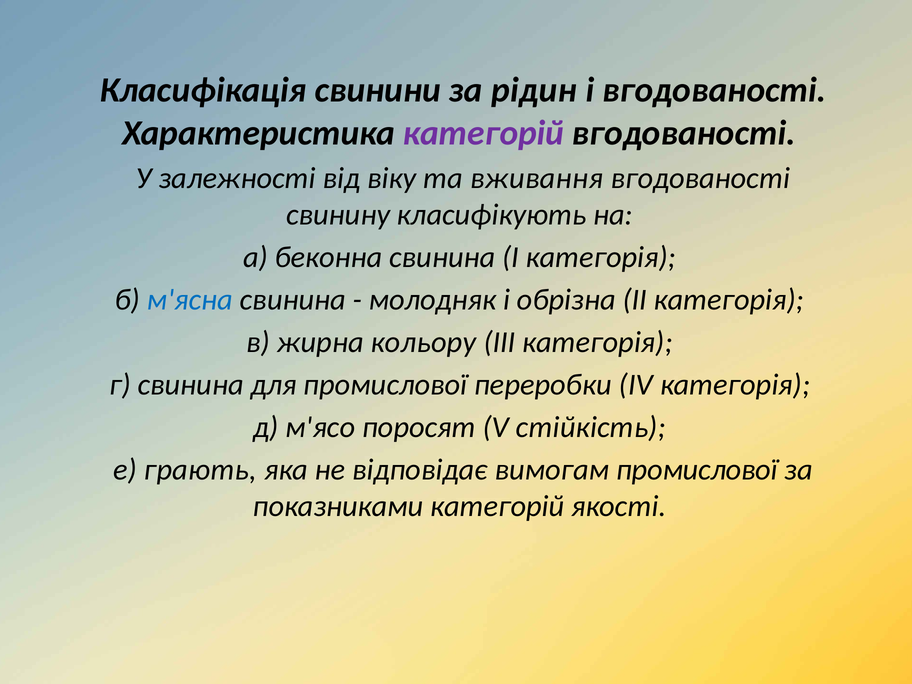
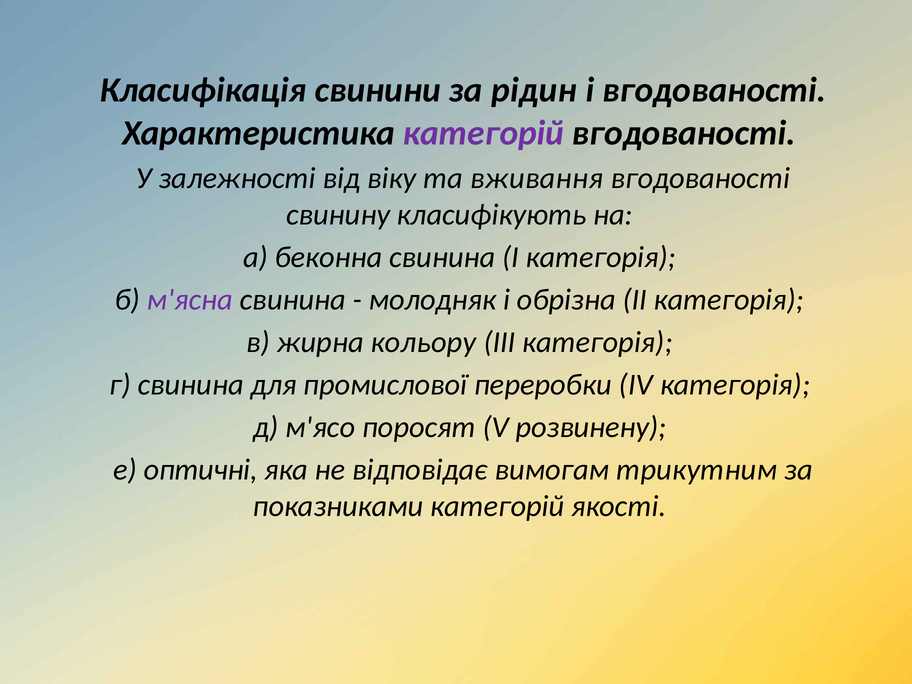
м'ясна colour: blue -> purple (190, 300)
стійкість: стійкість -> розвинену (591, 427)
грають: грають -> оптичні (201, 470)
вимогам промислової: промислової -> трикутним (697, 470)
